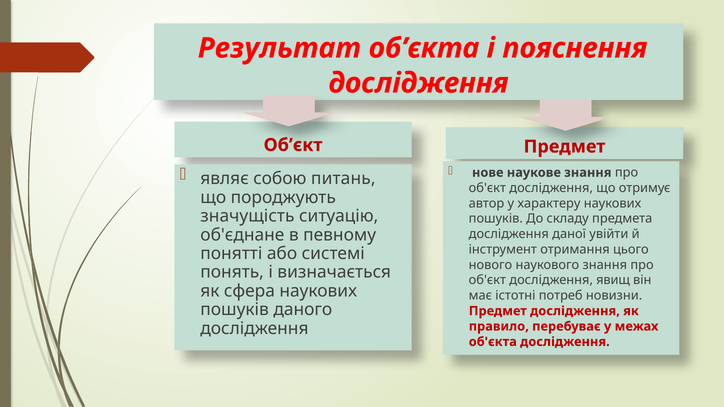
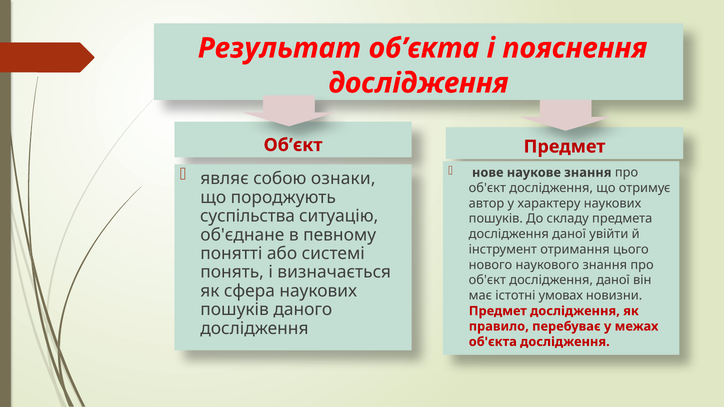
питань: питань -> ознаки (343, 179)
значущість: значущість -> суспільства (248, 216)
об'єкт дослідження явищ: явищ -> даної (613, 280)
потреб: потреб -> умовах (561, 296)
